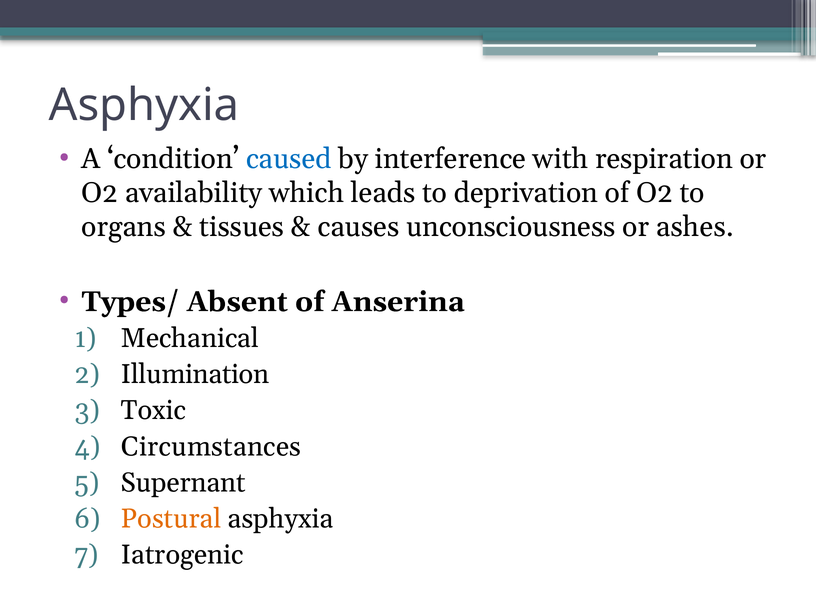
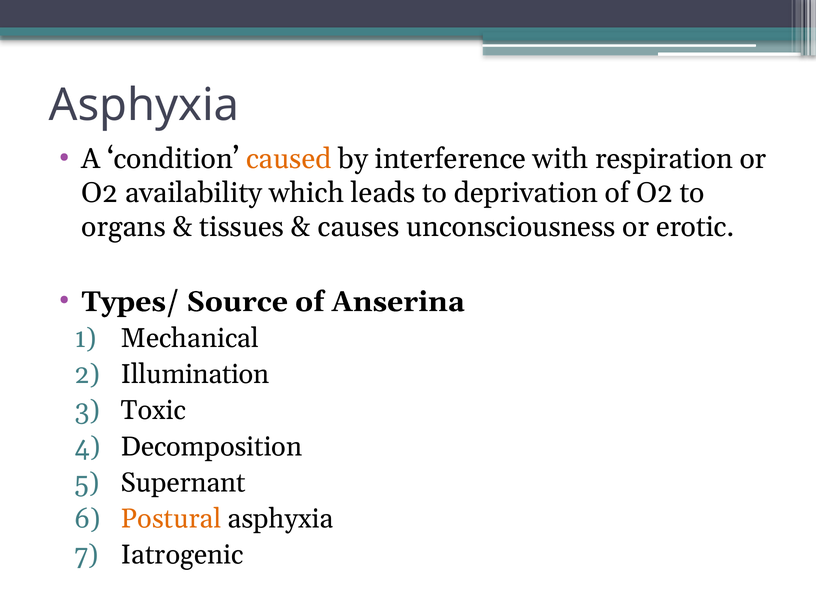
caused colour: blue -> orange (289, 159)
ashes: ashes -> erotic (695, 227)
Absent: Absent -> Source (237, 302)
Circumstances: Circumstances -> Decomposition (211, 447)
